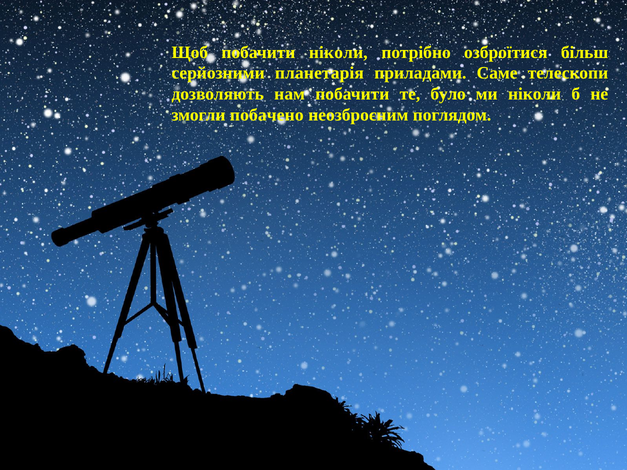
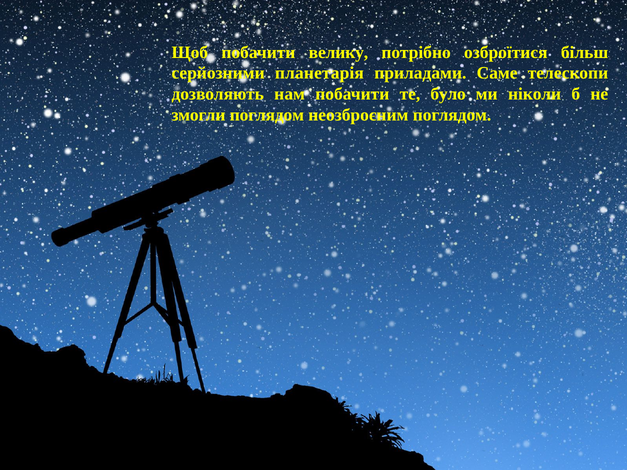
побачити ніколи: ніколи -> велику (338, 52)
змогли побачено: побачено -> поглядом (267, 115)
